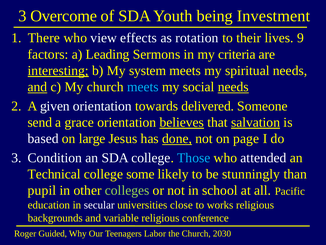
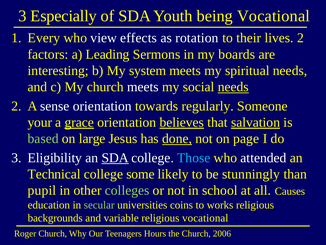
Overcome: Overcome -> Especially (64, 16)
being Investment: Investment -> Vocational (274, 16)
There: There -> Every (44, 38)
lives 9: 9 -> 2 (300, 38)
criteria: criteria -> boards (237, 54)
interesting underline: present -> none (58, 70)
and underline: present -> none (37, 87)
meets colour: light blue -> white (143, 87)
given: given -> sense (55, 106)
delivered: delivered -> regularly (208, 106)
send: send -> your (40, 122)
grace underline: none -> present (79, 122)
based colour: white -> light green (43, 138)
Condition: Condition -> Eligibility (55, 157)
SDA underline: none -> present (115, 157)
Pacific: Pacific -> Causes (290, 191)
secular colour: white -> light green (99, 205)
close: close -> coins (181, 205)
religious conference: conference -> vocational (205, 218)
Roger Guided: Guided -> Church (53, 233)
Labor: Labor -> Hours (155, 233)
2030: 2030 -> 2006 (222, 233)
